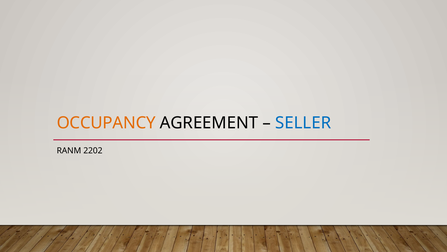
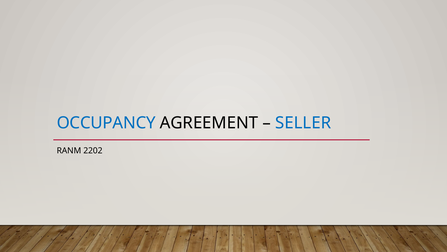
OCCUPANCY colour: orange -> blue (106, 123)
